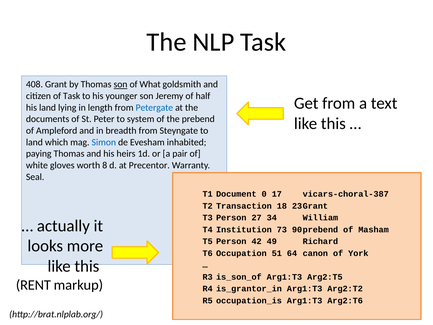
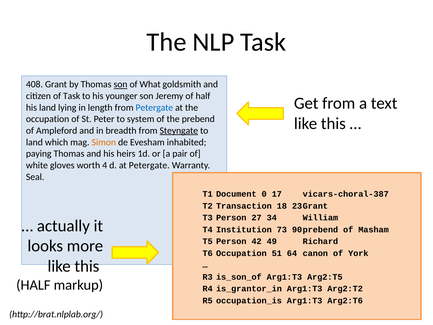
documents: documents -> occupation (48, 119)
Steyngate underline: none -> present (179, 131)
Simon colour: blue -> orange (104, 142)
8: 8 -> 4 (105, 165)
at Precentor: Precentor -> Petergate (149, 165)
RENT: RENT -> HALF (33, 285)
